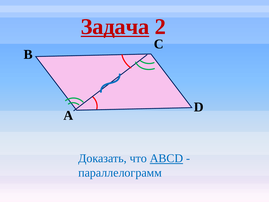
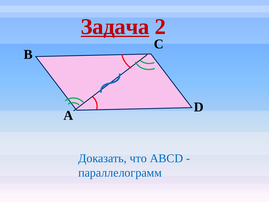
ABCD underline: present -> none (166, 158)
